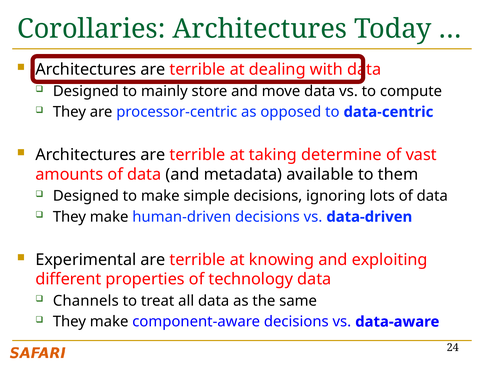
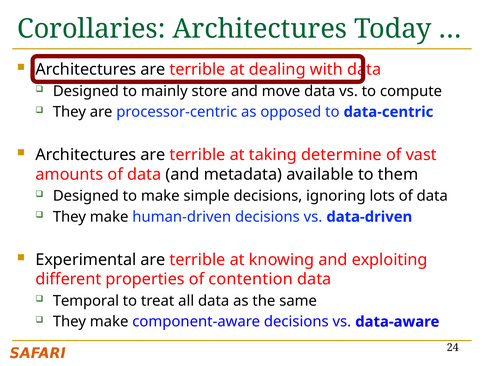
technology: technology -> contention (251, 279)
Channels: Channels -> Temporal (86, 301)
